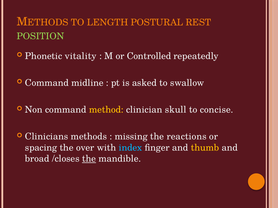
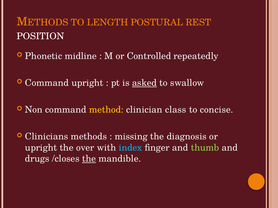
POSITION colour: light green -> white (40, 36)
vitality: vitality -> midline (81, 56)
Command midline: midline -> upright (87, 83)
asked underline: none -> present (144, 83)
skull: skull -> class (176, 110)
reactions: reactions -> diagnosis (187, 137)
spacing: spacing -> upright (41, 148)
thumb colour: yellow -> light green (205, 148)
broad: broad -> drugs (37, 159)
